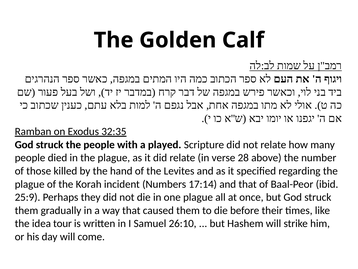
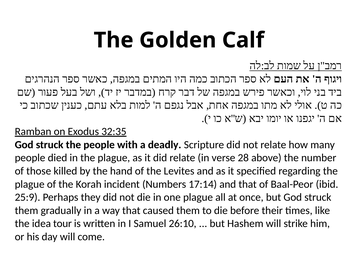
played: played -> deadly (165, 144)
